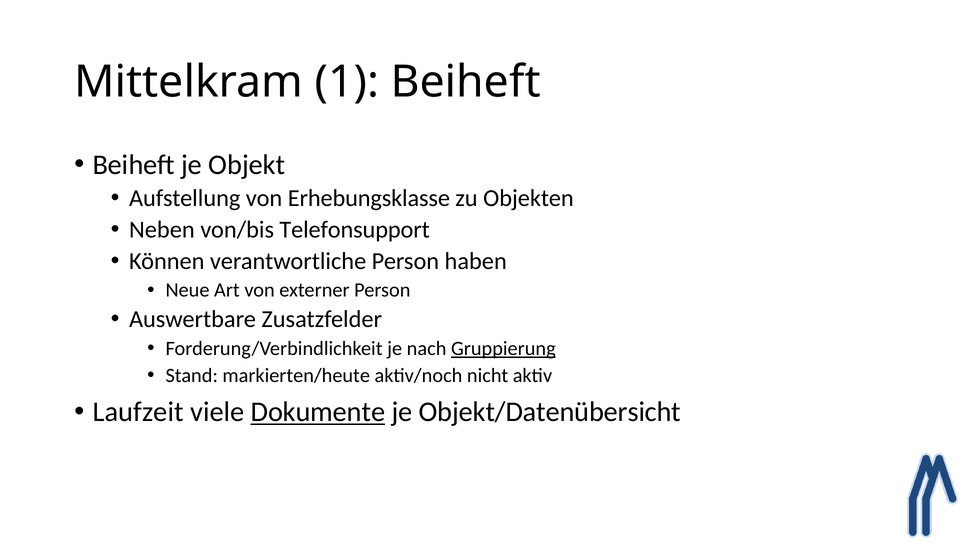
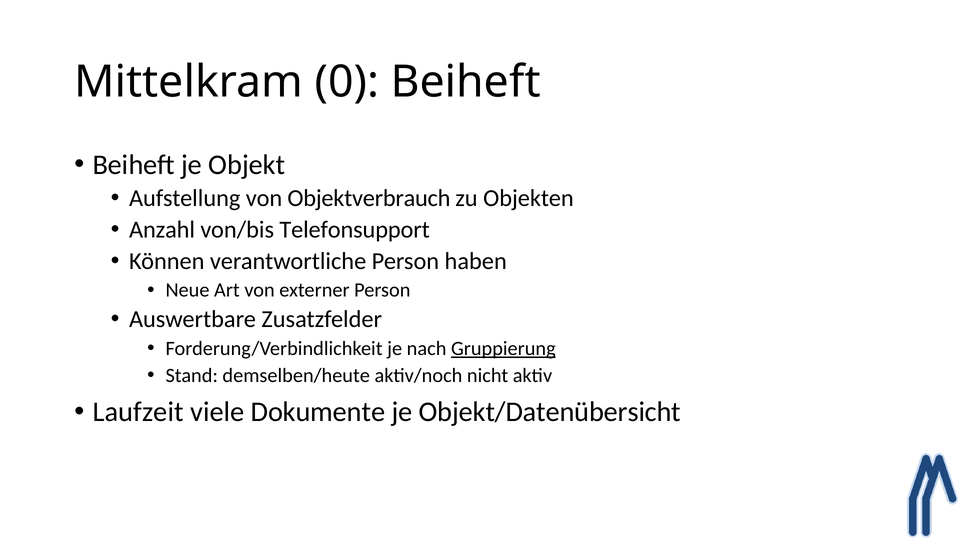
1: 1 -> 0 (347, 82)
Erhebungsklasse: Erhebungsklasse -> Objektverbrauch (369, 198)
Neben: Neben -> Anzahl (162, 230)
markierten/heute: markierten/heute -> demselben/heute (296, 375)
Dokumente underline: present -> none (318, 412)
